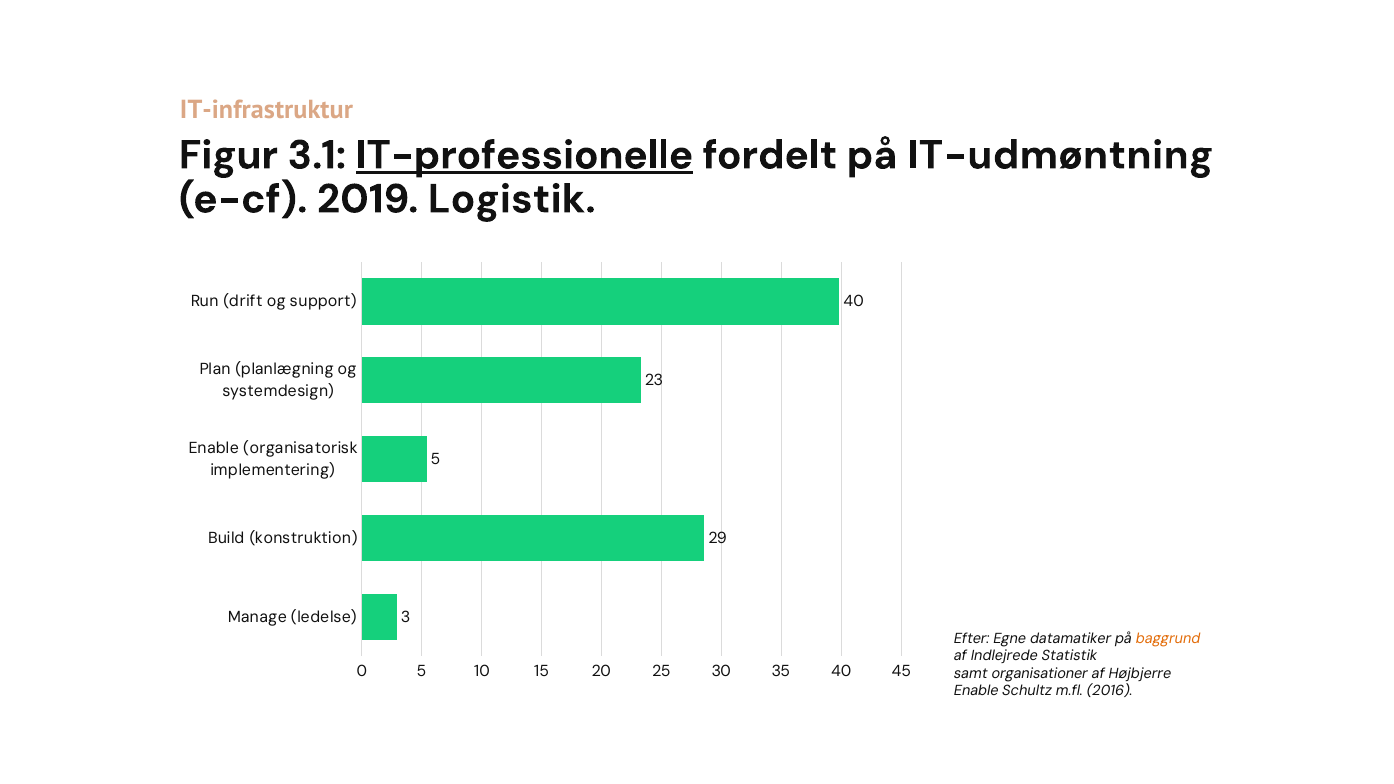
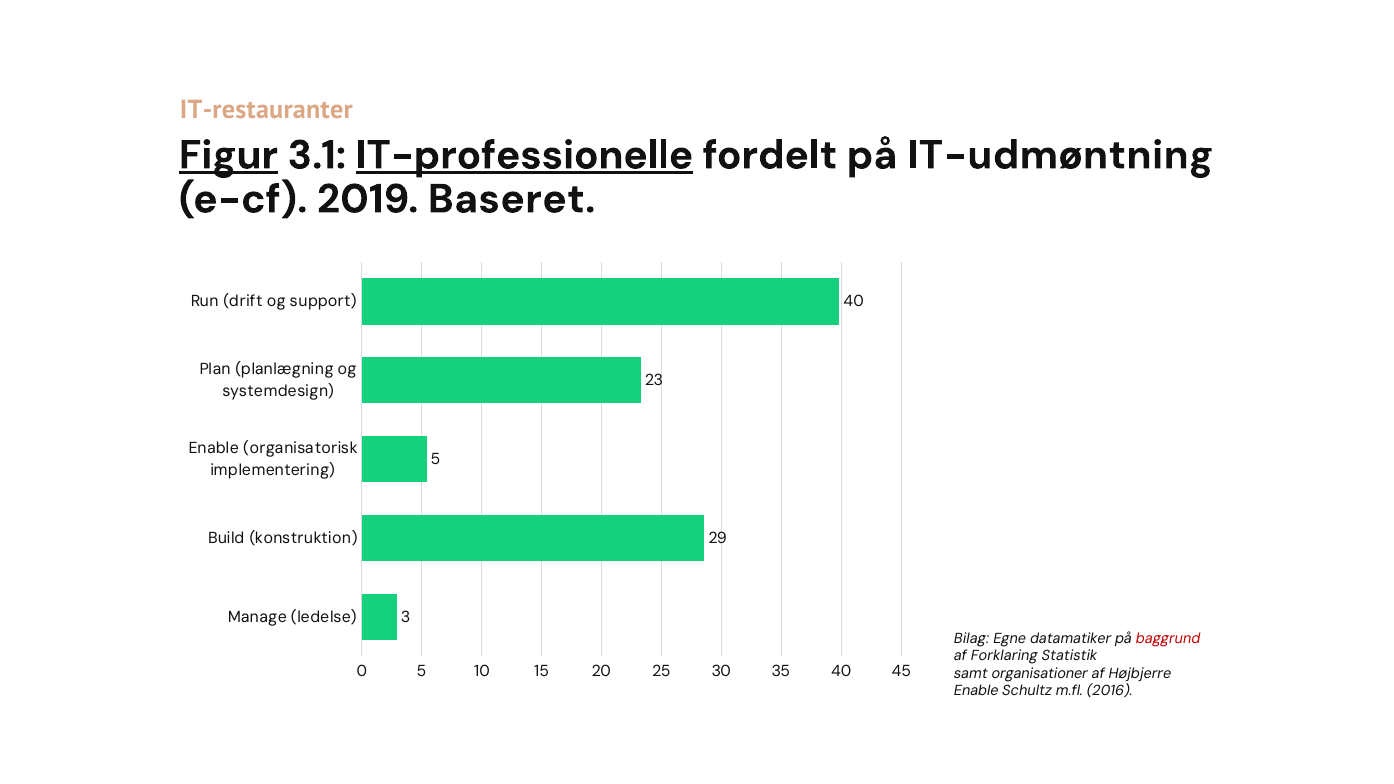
IT-infrastruktur: IT-infrastruktur -> IT-restauranter (266, 110)
Figur underline: none -> present (228, 155)
Logistik: Logistik -> Baseret (512, 199)
Efter: Efter -> Bilag (972, 638)
baggrund colour: orange -> red (1168, 638)
Indlejrede: Indlejrede -> Forklaring (1004, 656)
